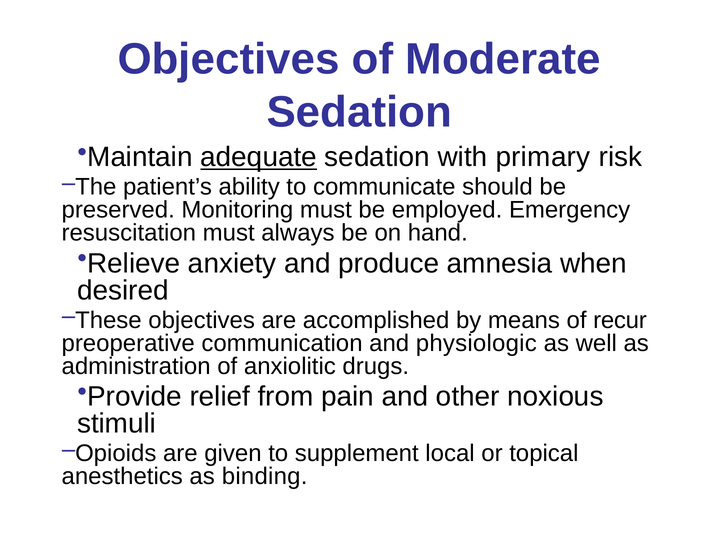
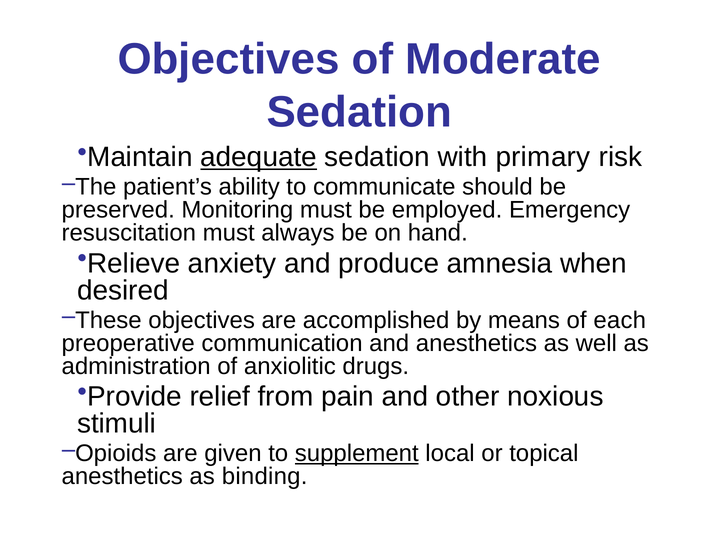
recur: recur -> each (620, 320)
and physiologic: physiologic -> anesthetics (476, 343)
supplement underline: none -> present (357, 453)
